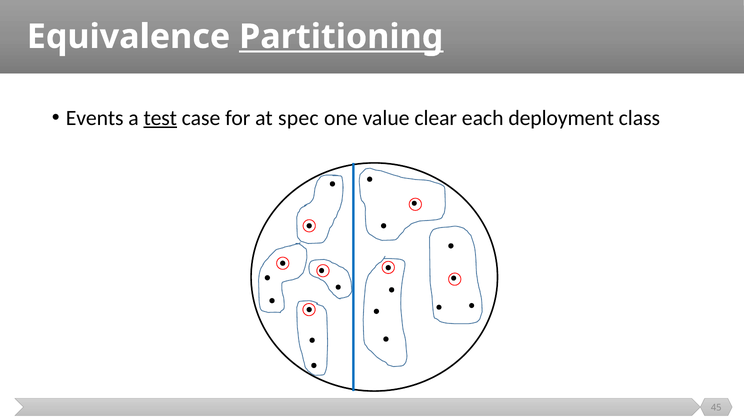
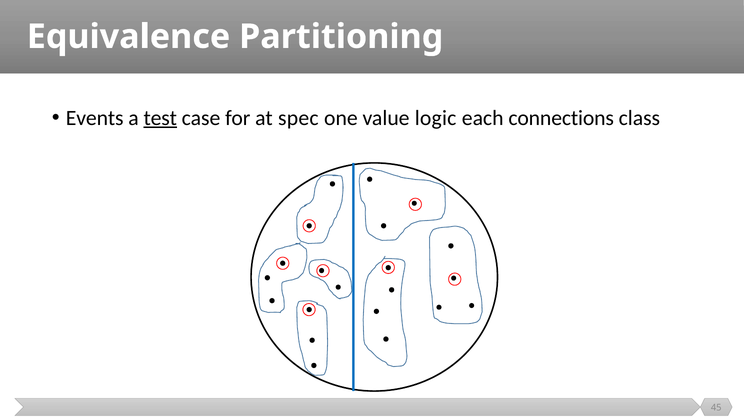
Partitioning underline: present -> none (341, 37)
clear: clear -> logic (436, 118)
deployment: deployment -> connections (561, 118)
